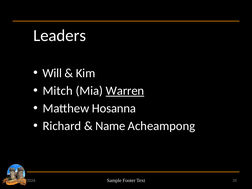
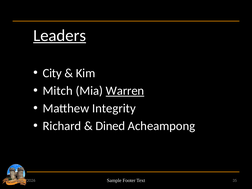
Leaders underline: none -> present (60, 36)
Will: Will -> City (52, 73)
Hosanna: Hosanna -> Integrity (114, 108)
Name: Name -> Dined (110, 126)
